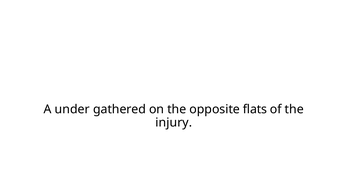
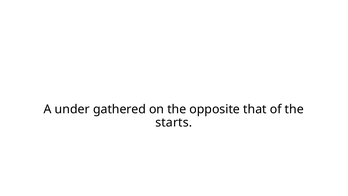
flats: flats -> that (255, 109)
injury: injury -> starts (174, 122)
